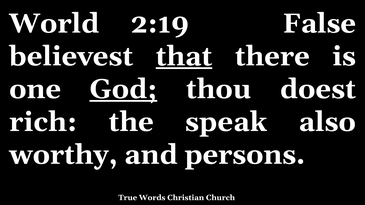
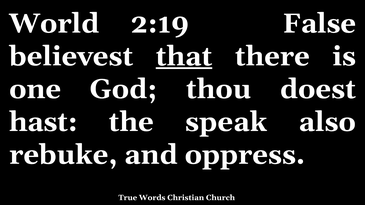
God underline: present -> none (123, 89)
rich: rich -> hast (43, 122)
worthy: worthy -> rebuke (63, 155)
persons: persons -> oppress (245, 155)
